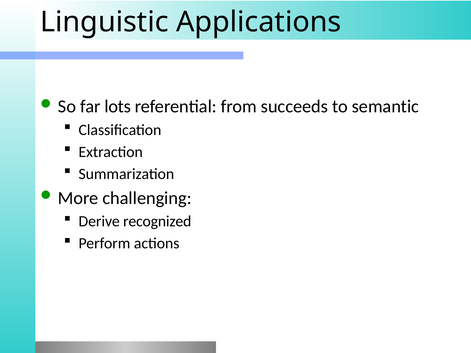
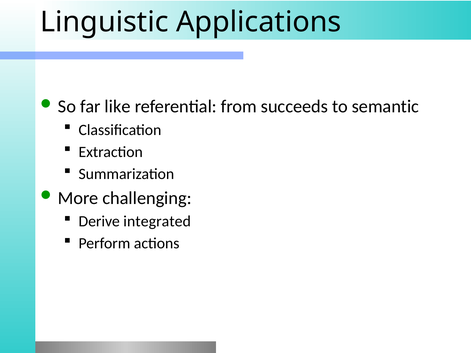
lots: lots -> like (118, 107)
recognized: recognized -> integrated (157, 222)
